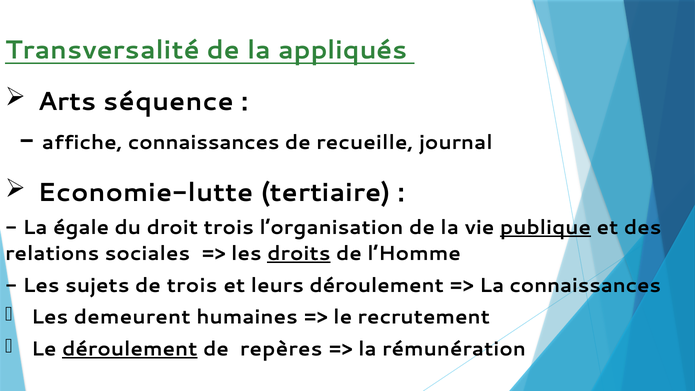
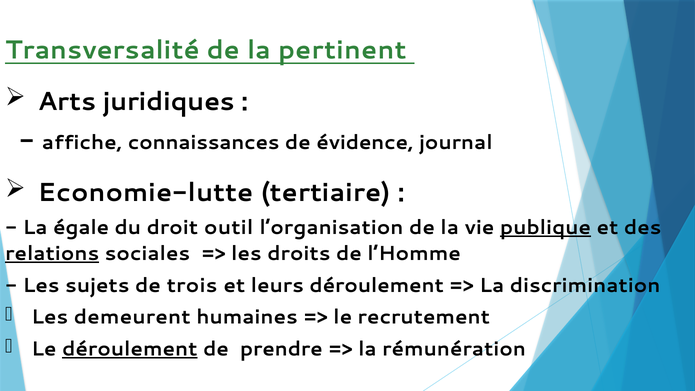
appliqués: appliqués -> pertinent (343, 50)
séquence: séquence -> juridiques (169, 102)
recueille: recueille -> évidence (365, 143)
droit trois: trois -> outil (229, 228)
relations underline: none -> present (52, 254)
droits underline: present -> none (299, 254)
La connaissances: connaissances -> discrimination (585, 285)
repères: repères -> prendre (281, 349)
